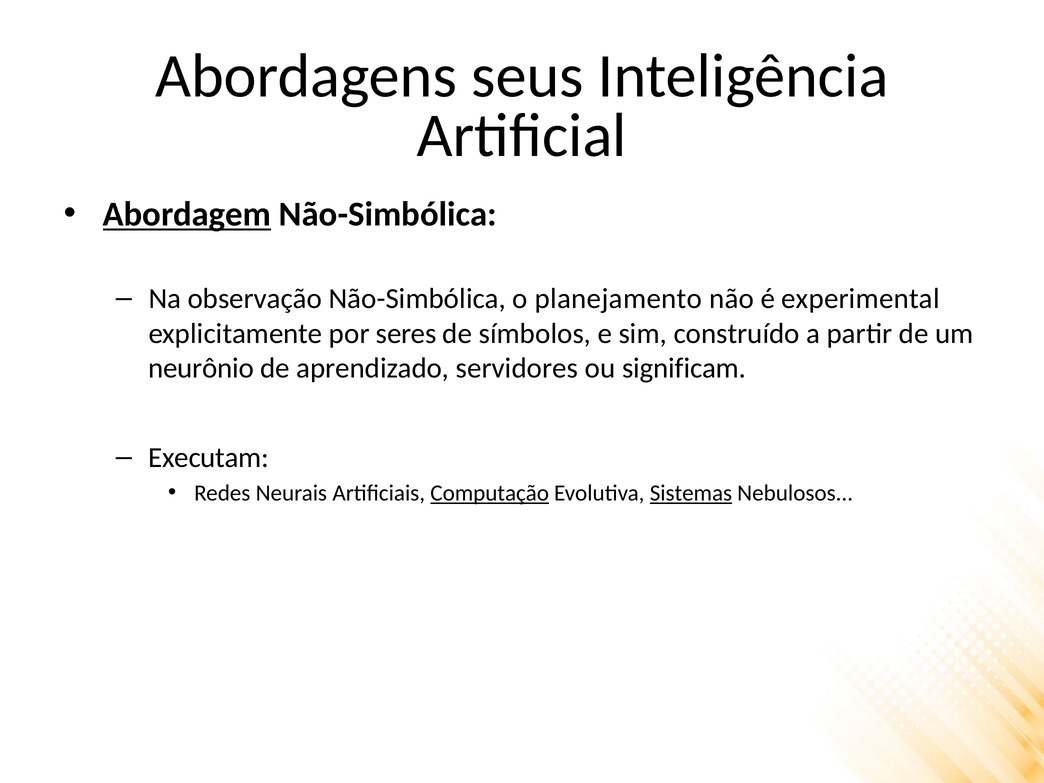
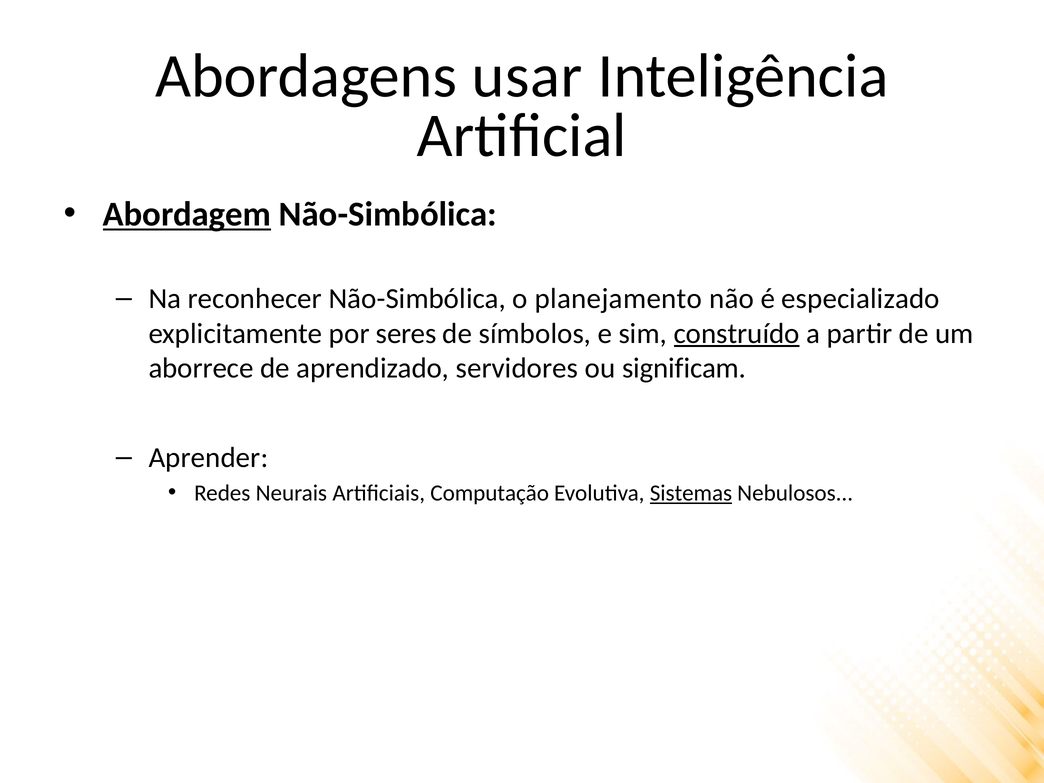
seus: seus -> usar (527, 76)
observação: observação -> reconhecer (255, 299)
experimental: experimental -> especializado (861, 299)
construído underline: none -> present (737, 334)
neurônio: neurônio -> aborrece (201, 368)
Executam: Executam -> Aprender (208, 458)
Computação underline: present -> none (490, 493)
